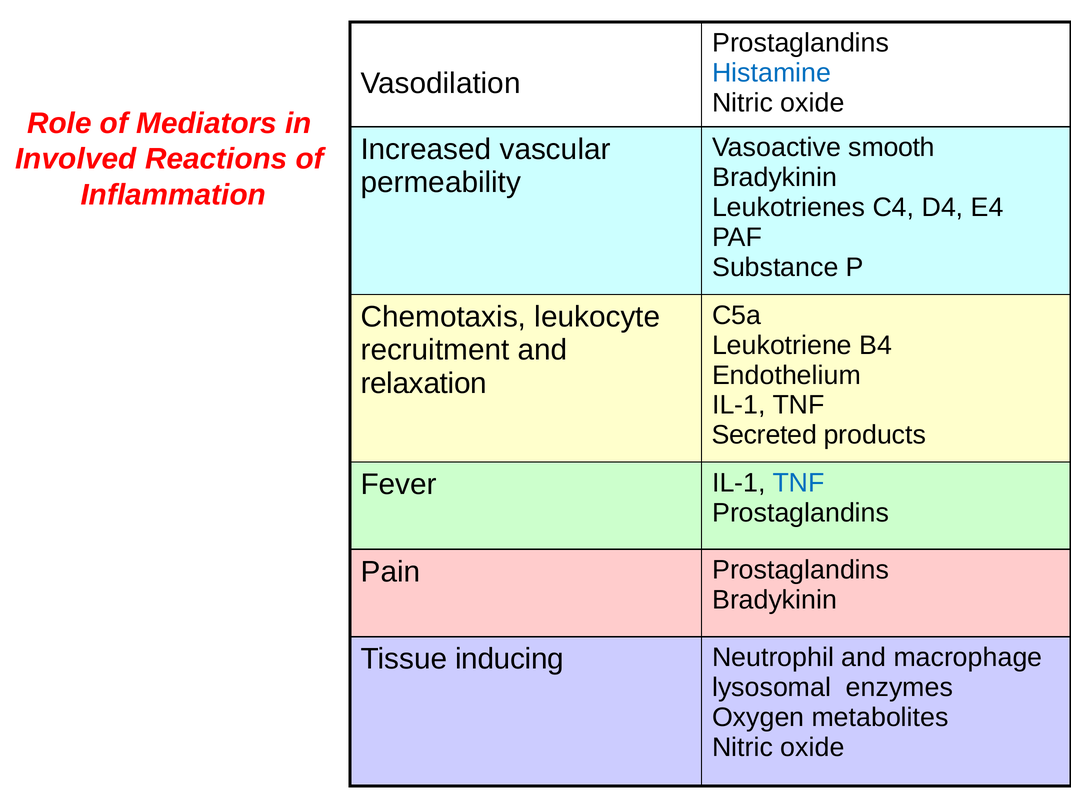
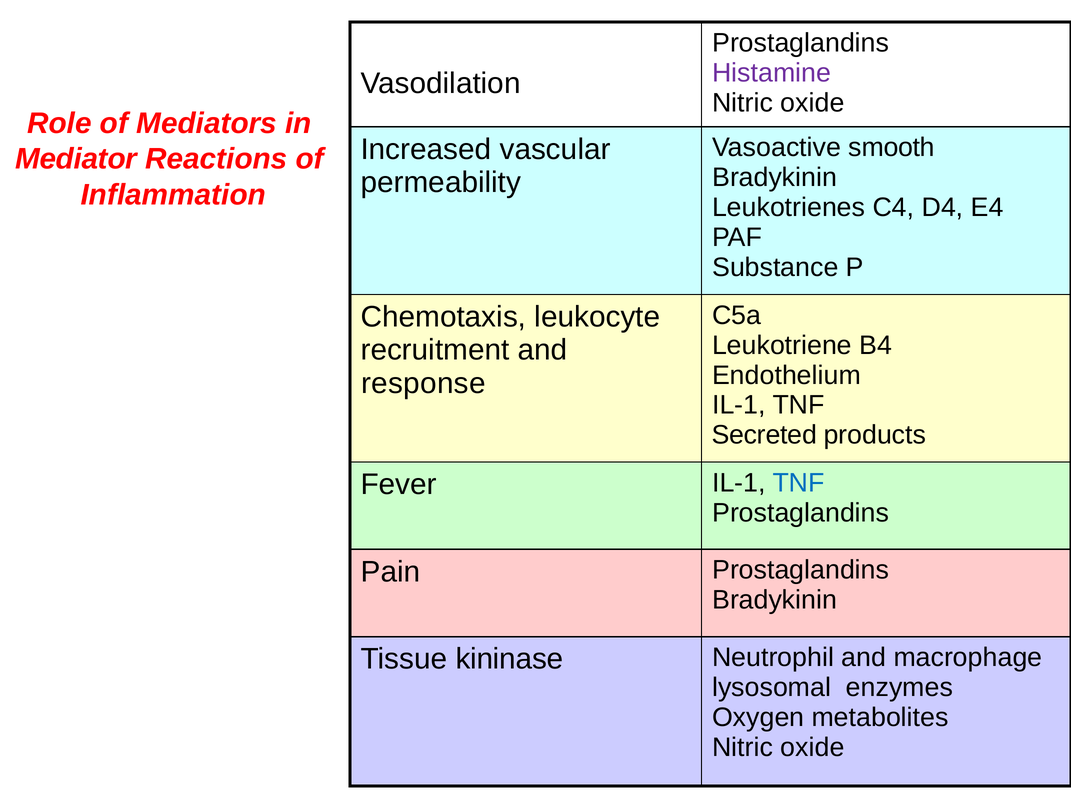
Histamine colour: blue -> purple (772, 73)
Involved: Involved -> Mediator (76, 159)
relaxation: relaxation -> response (423, 383)
inducing: inducing -> kininase (509, 659)
